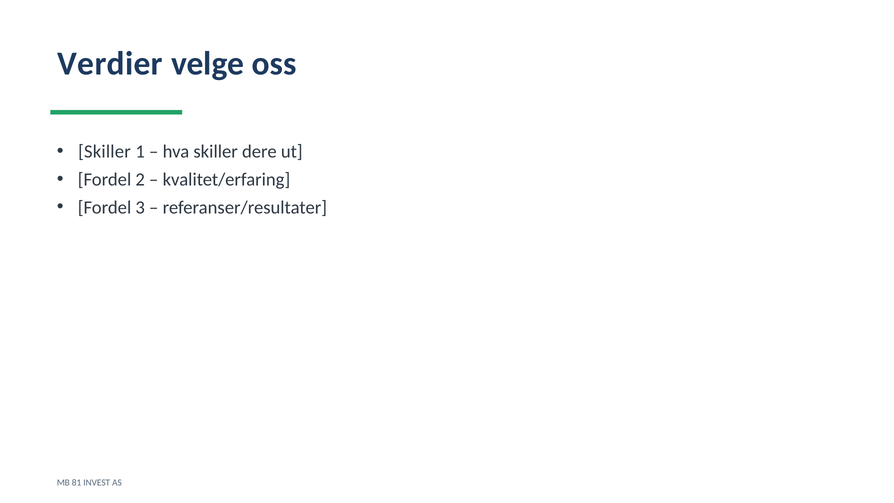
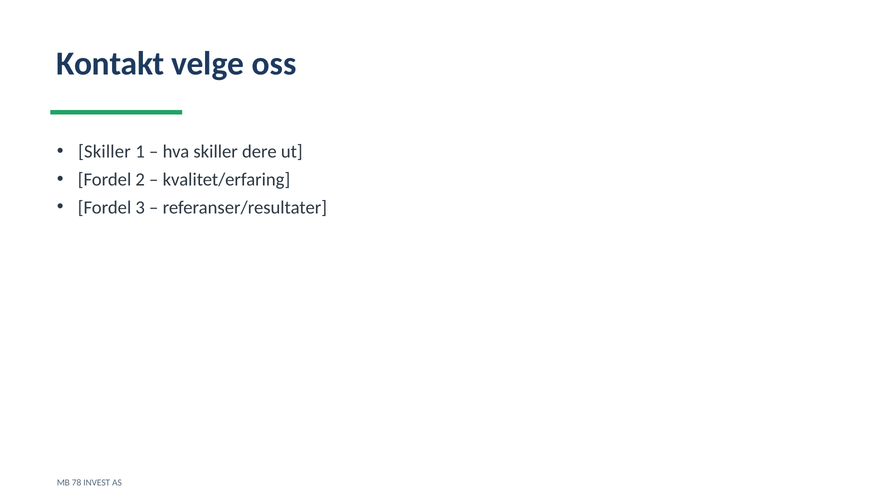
Verdier: Verdier -> Kontakt (110, 64)
81: 81 -> 78 (77, 483)
